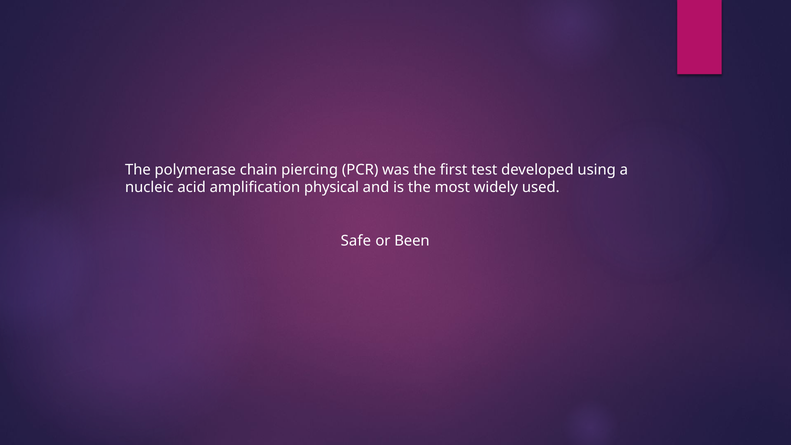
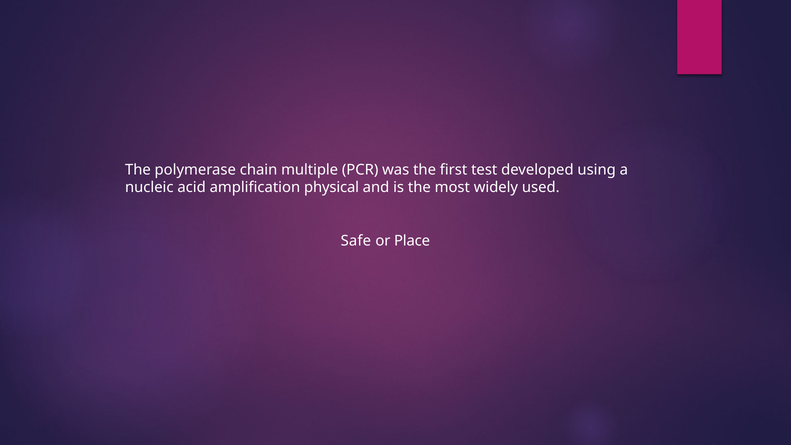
piercing: piercing -> multiple (310, 170)
Been: Been -> Place (412, 241)
